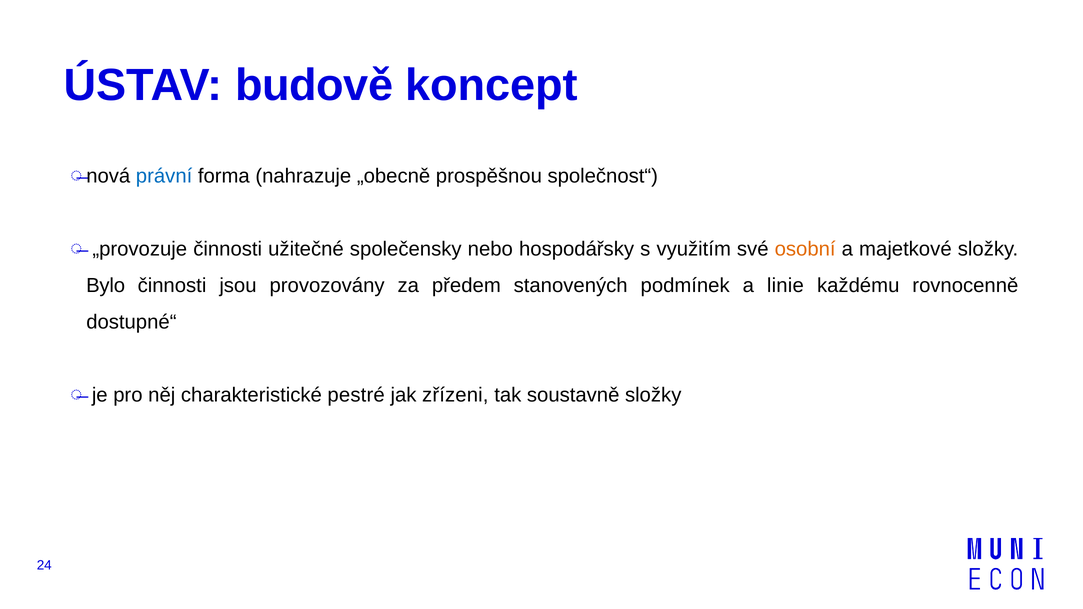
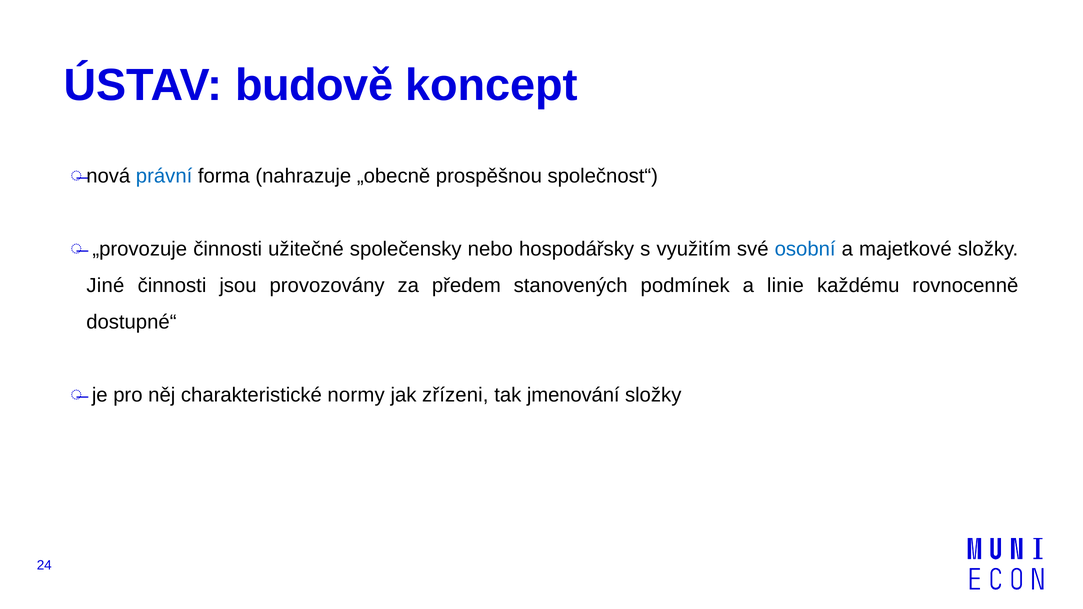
osobní colour: orange -> blue (805, 249)
Bylo: Bylo -> Jiné (105, 286)
pestré: pestré -> normy (356, 395)
soustavně: soustavně -> jmenování (573, 395)
